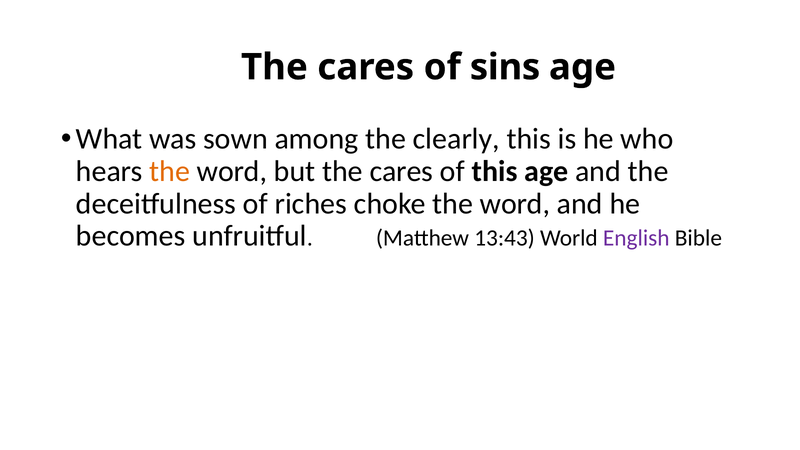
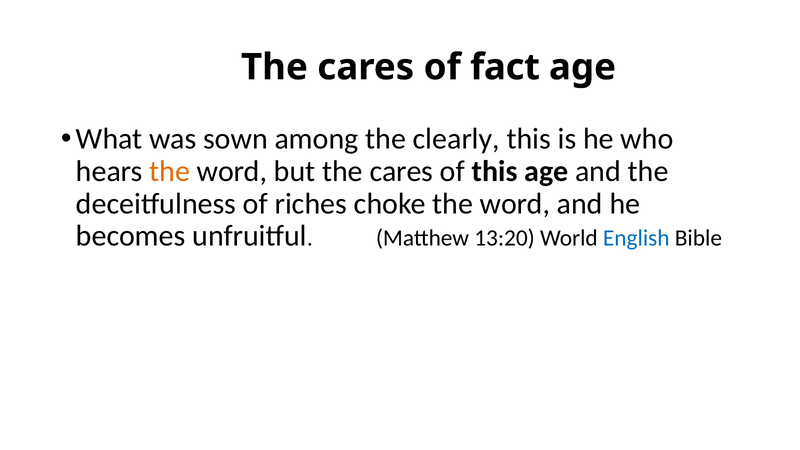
sins: sins -> fact (505, 67)
13:43: 13:43 -> 13:20 (505, 238)
English colour: purple -> blue (636, 238)
